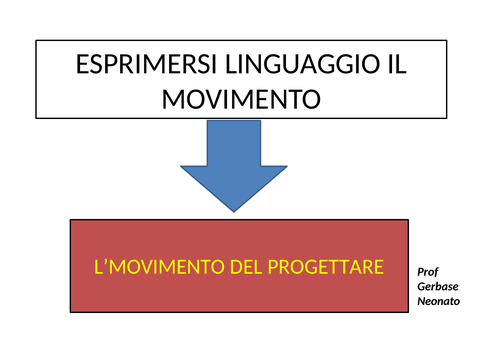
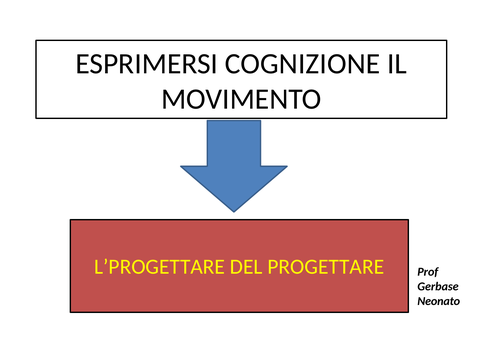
LINGUAGGIO: LINGUAGGIO -> COGNIZIONE (303, 64)
L’MOVIMENTO: L’MOVIMENTO -> L’PROGETTARE (160, 266)
